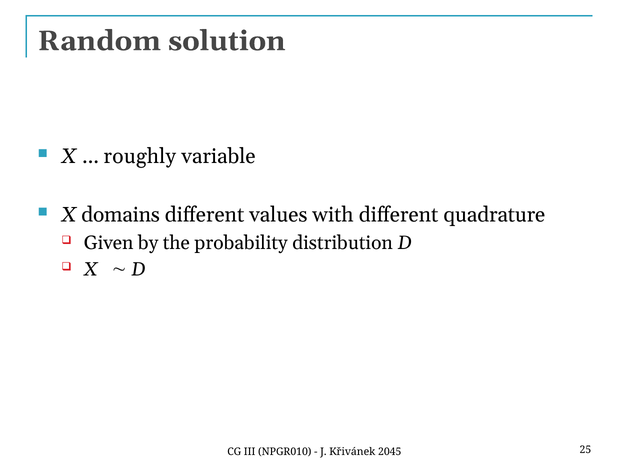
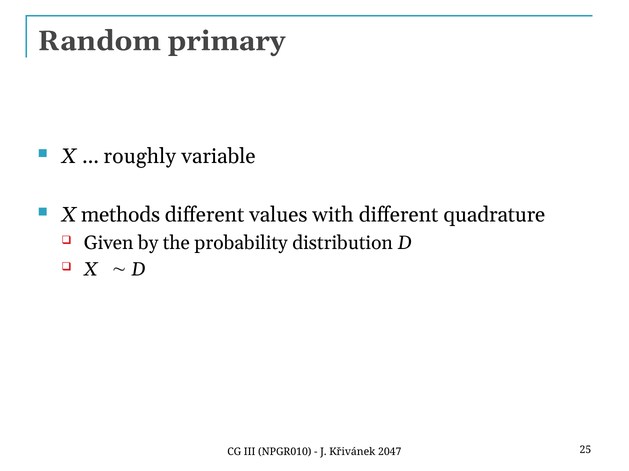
solution: solution -> primary (227, 41)
domains: domains -> methods (121, 215)
2045: 2045 -> 2047 (390, 453)
